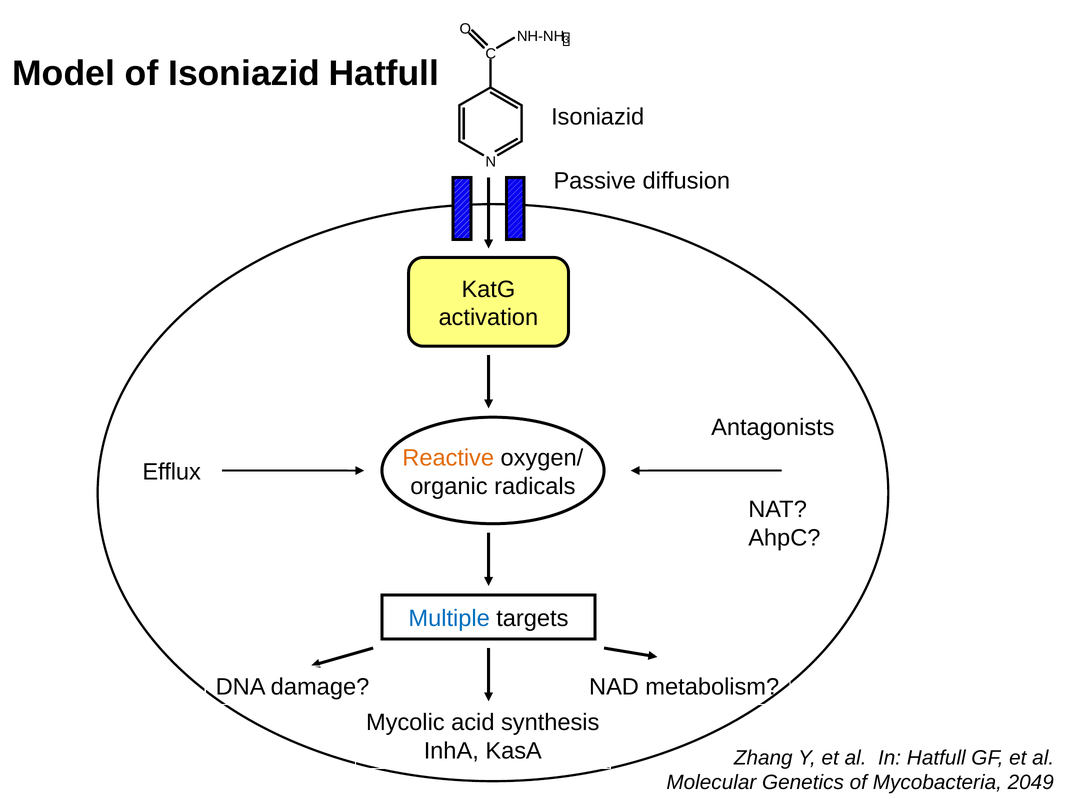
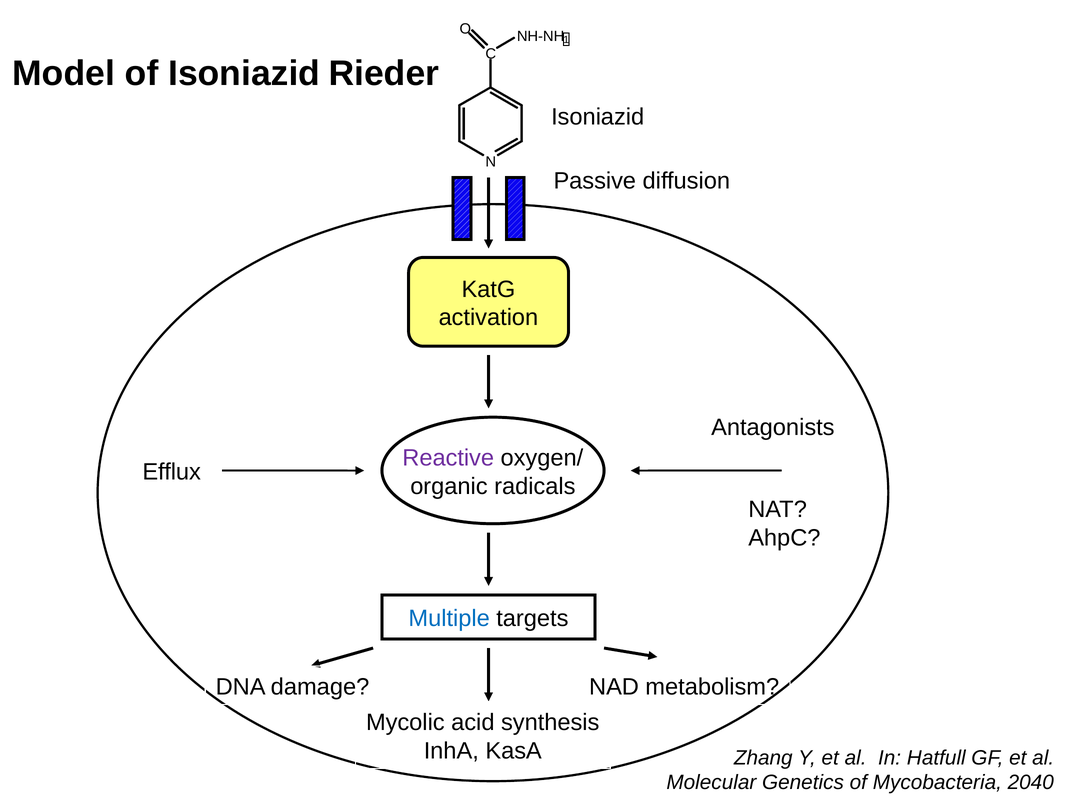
3: 3 -> 1 (566, 40)
Isoniazid Hatfull: Hatfull -> Rieder (384, 73)
Reactive colour: orange -> purple (448, 458)
2049: 2049 -> 2040 (1031, 783)
